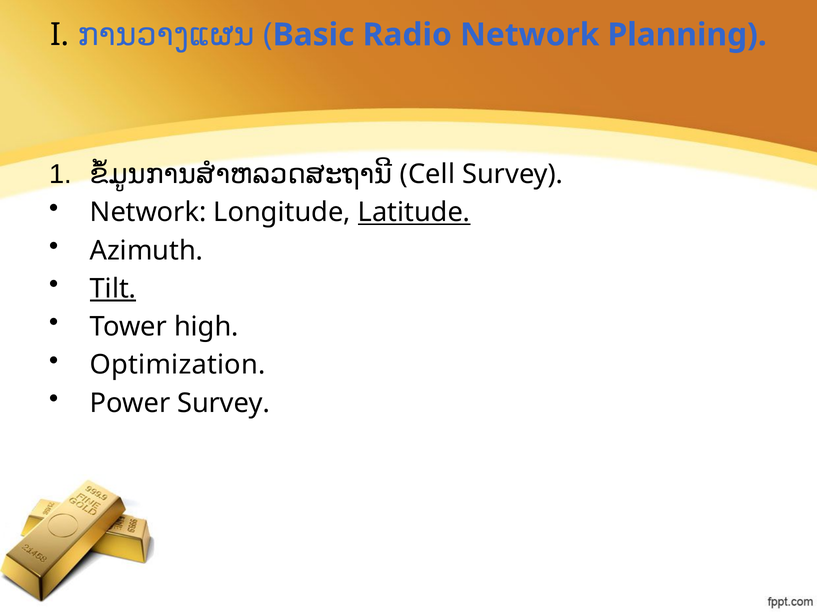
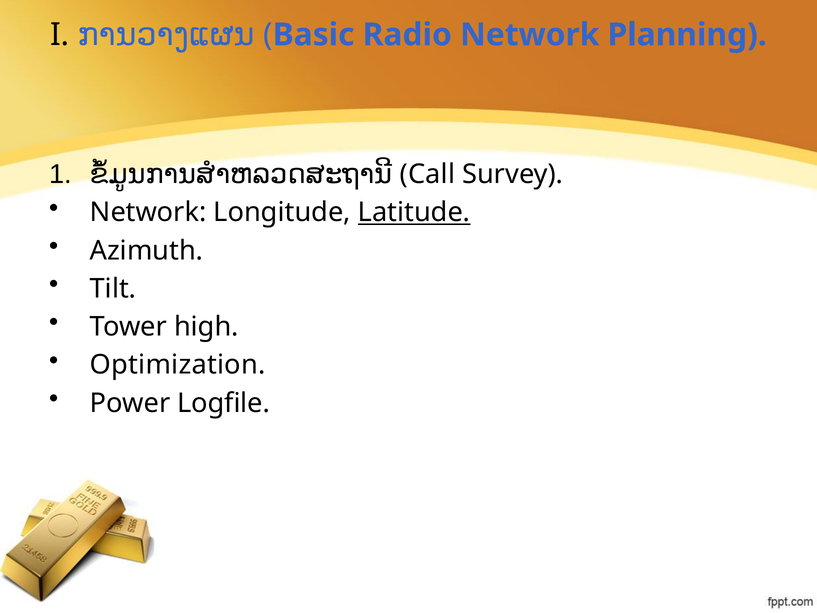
Cell: Cell -> Call (427, 174)
Tilt underline: present -> none (113, 289)
Power Survey: Survey -> Logfile (224, 403)
